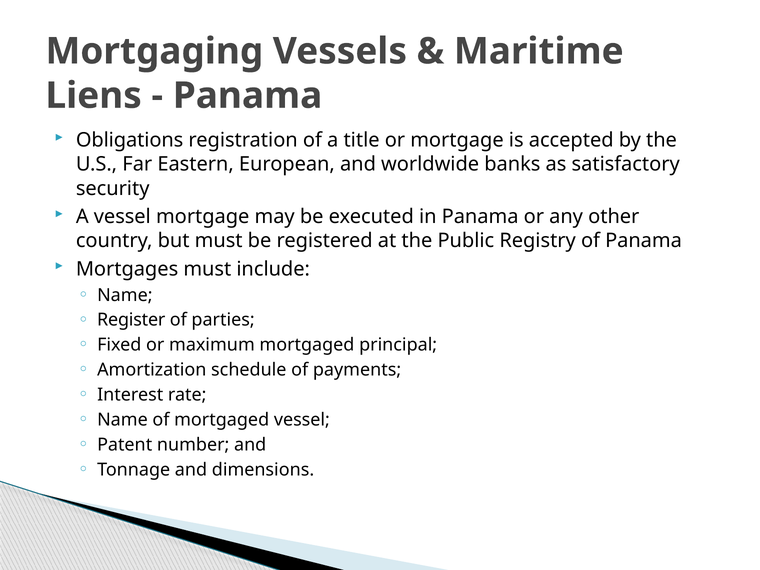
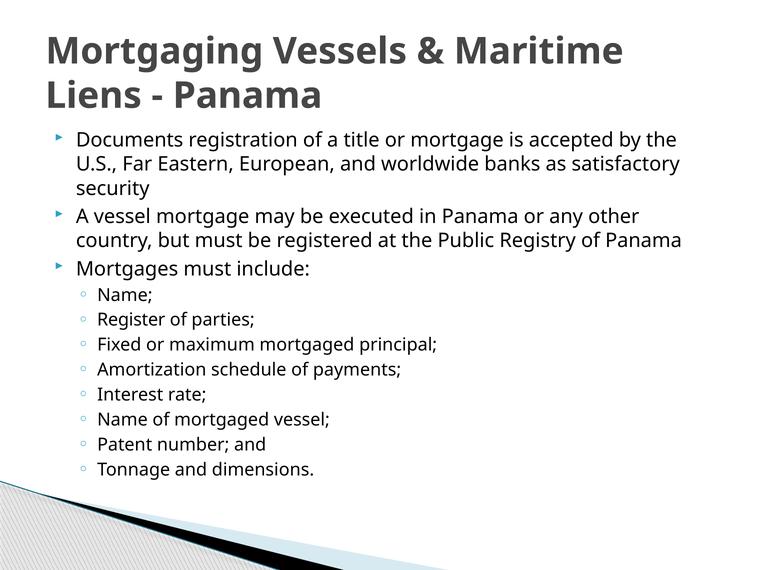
Obligations: Obligations -> Documents (130, 140)
